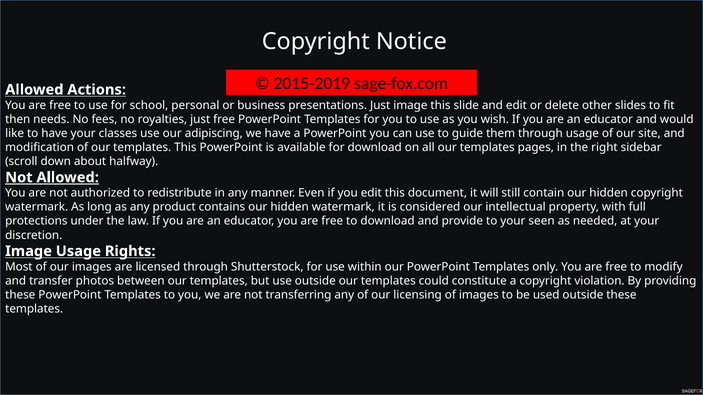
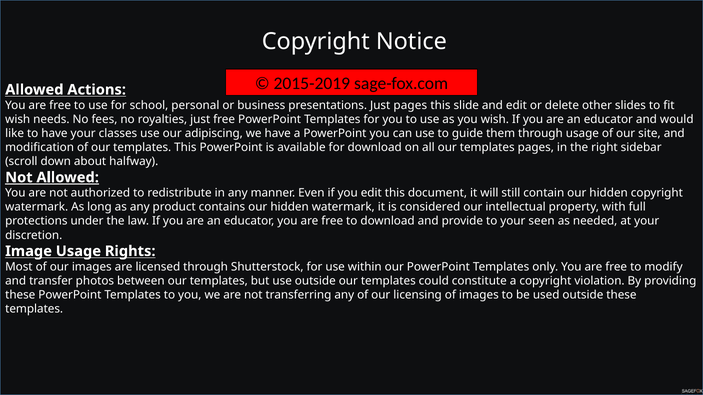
Just image: image -> pages (410, 105)
then: then -> wish (18, 119)
